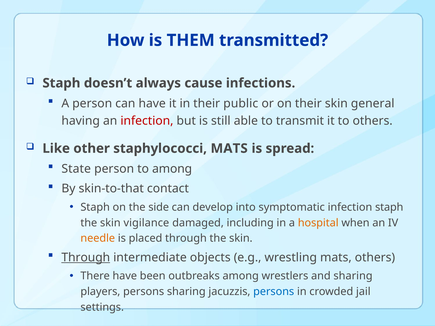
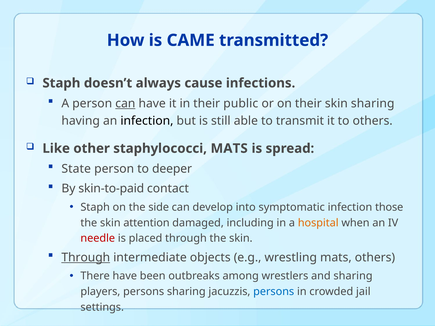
THEM: THEM -> CAME (191, 40)
can underline: none -> present (125, 104)
skin general: general -> sharing (373, 104)
infection colour: red -> black (147, 121)
to among: among -> deeper (172, 169)
skin-to-that: skin-to-that -> skin-to-paid (111, 189)
infection staph: staph -> those (389, 207)
vigilance: vigilance -> attention (146, 223)
needle colour: orange -> red (98, 239)
